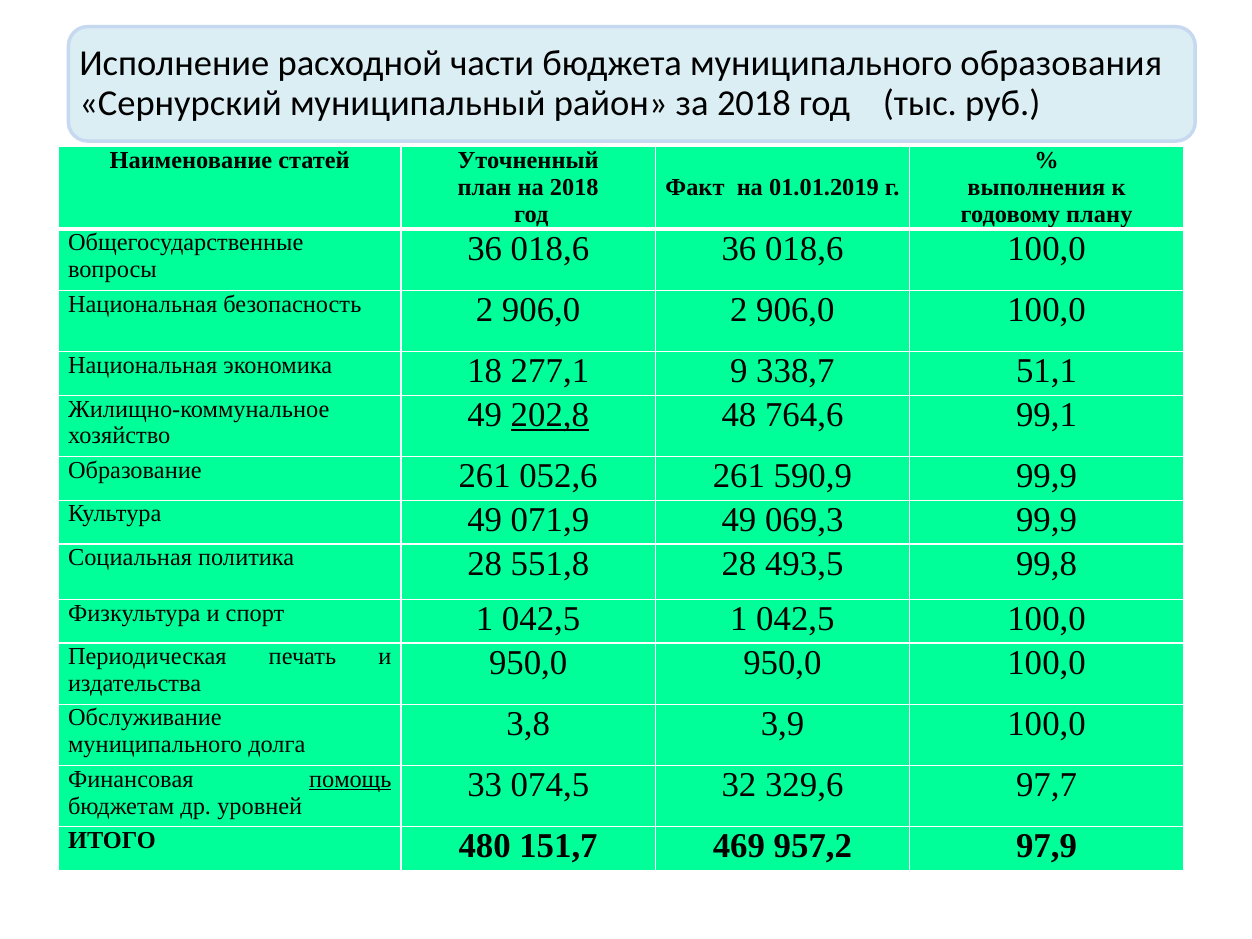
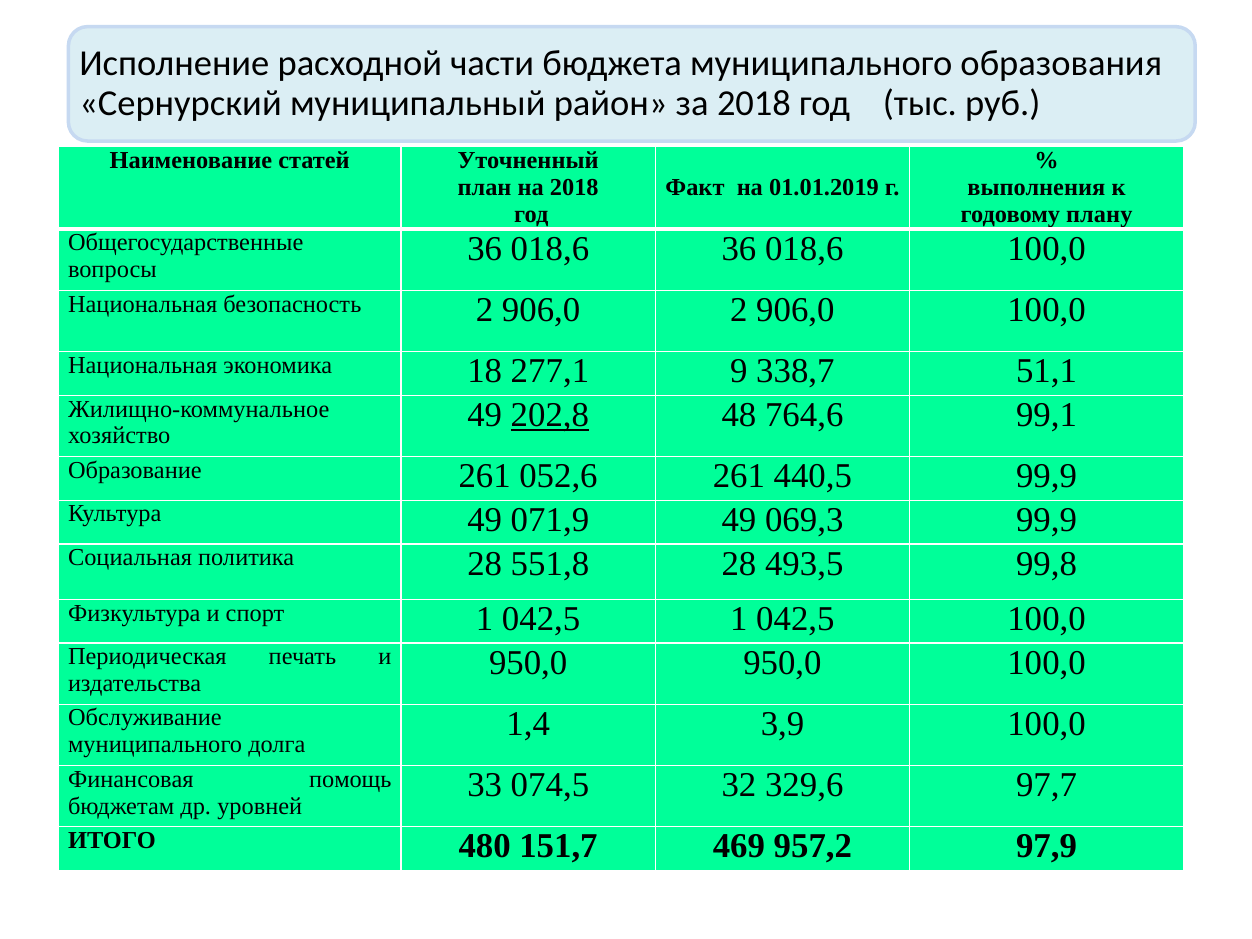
590,9: 590,9 -> 440,5 (813, 476)
3,8: 3,8 -> 1,4 (528, 724)
помощь underline: present -> none (350, 779)
